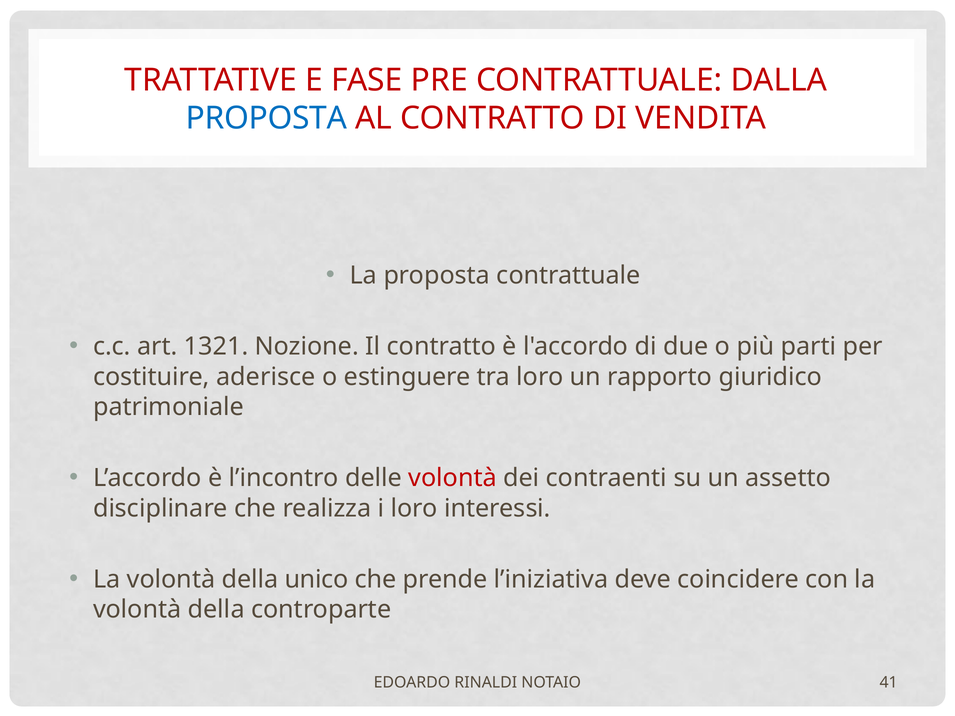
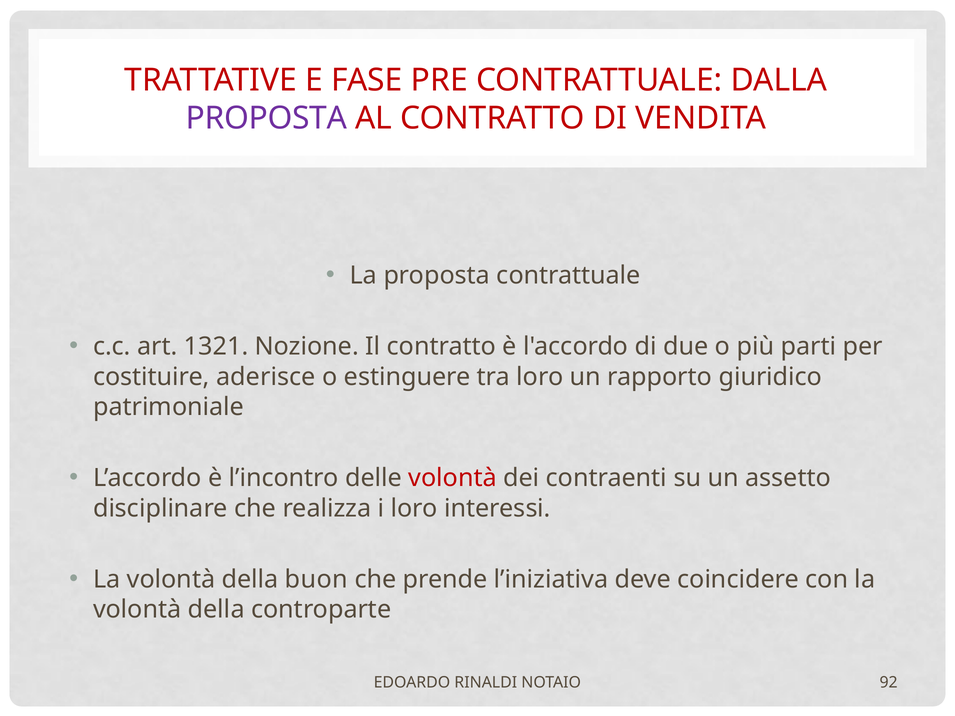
PROPOSTA colour: blue -> purple (266, 118)
unico: unico -> buon (316, 580)
41: 41 -> 92 (889, 683)
